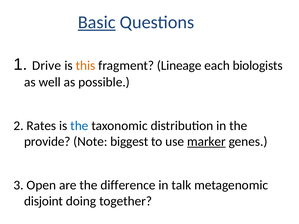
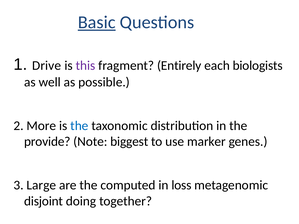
this colour: orange -> purple (86, 66)
Lineage: Lineage -> Entirely (179, 66)
Rates: Rates -> More (41, 126)
marker underline: present -> none (206, 142)
Open: Open -> Large (41, 185)
difference: difference -> computed (128, 185)
talk: talk -> loss (181, 185)
